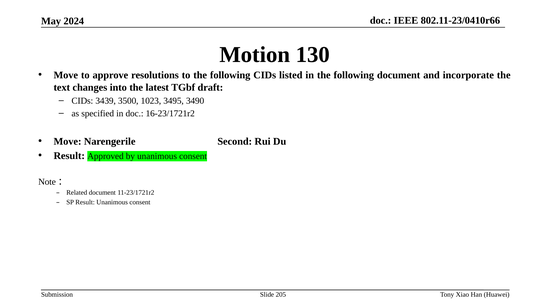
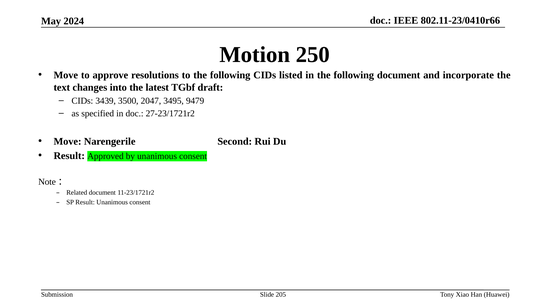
130: 130 -> 250 (313, 55)
1023: 1023 -> 2047 (151, 101)
3490: 3490 -> 9479 (195, 101)
16-23/1721r2: 16-23/1721r2 -> 27-23/1721r2 (170, 113)
